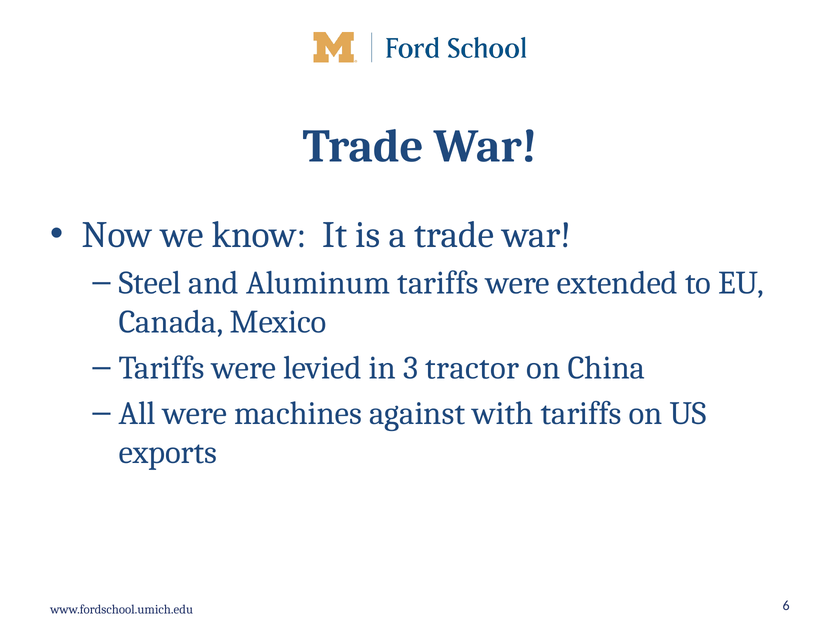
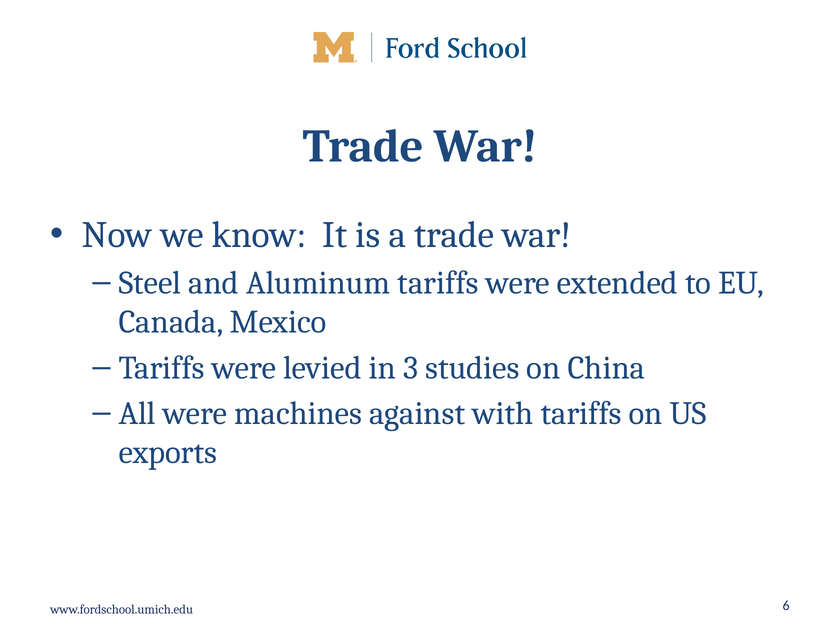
tractor: tractor -> studies (472, 368)
